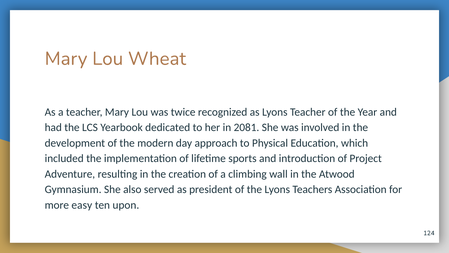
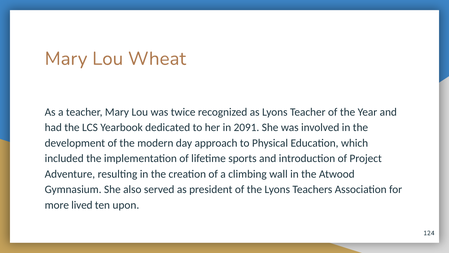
2081: 2081 -> 2091 (246, 127)
easy: easy -> lived (82, 205)
